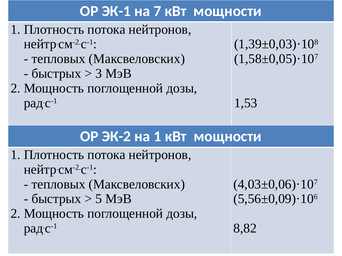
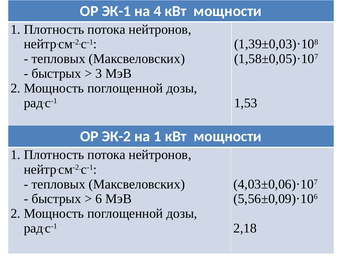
7: 7 -> 4 (157, 11)
5: 5 -> 6 (99, 199)
8,82: 8,82 -> 2,18 (245, 229)
